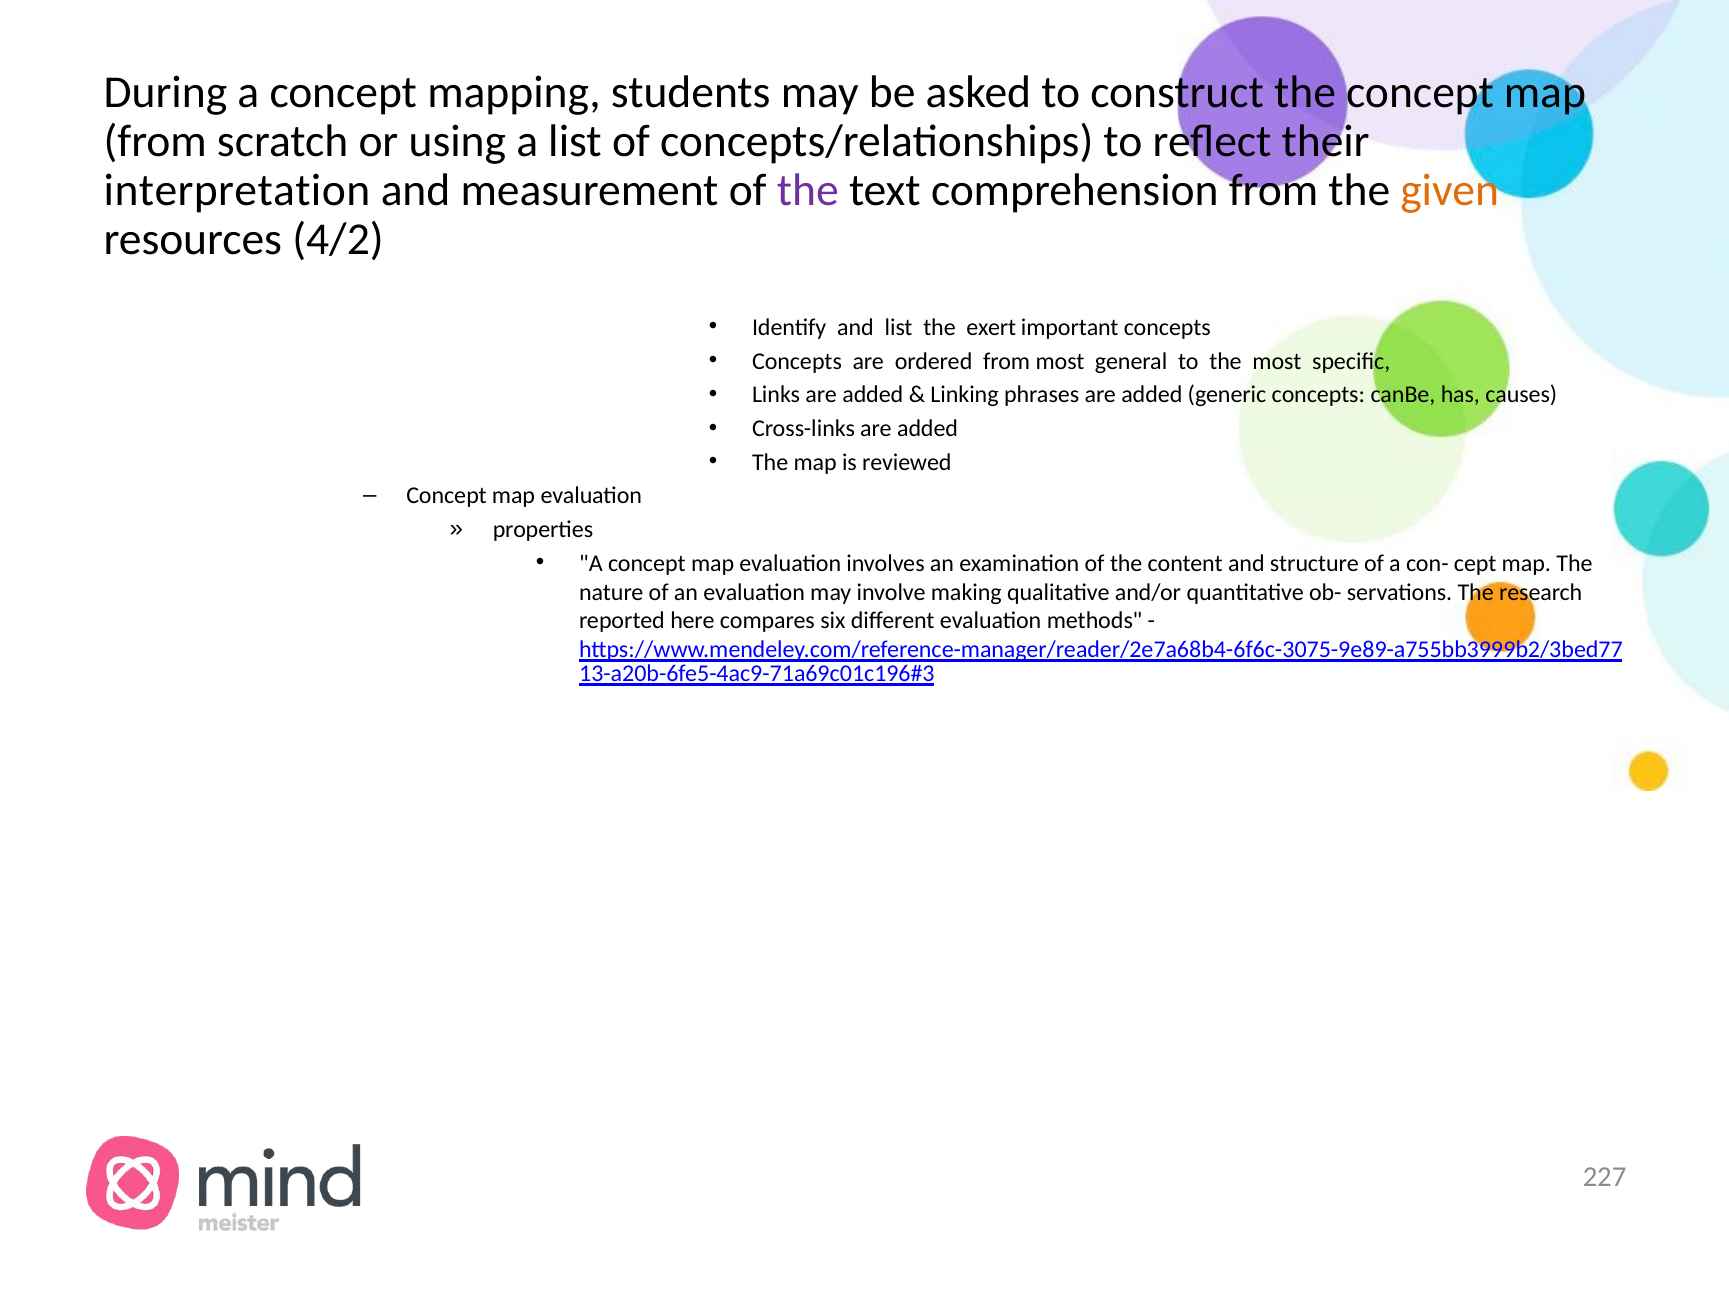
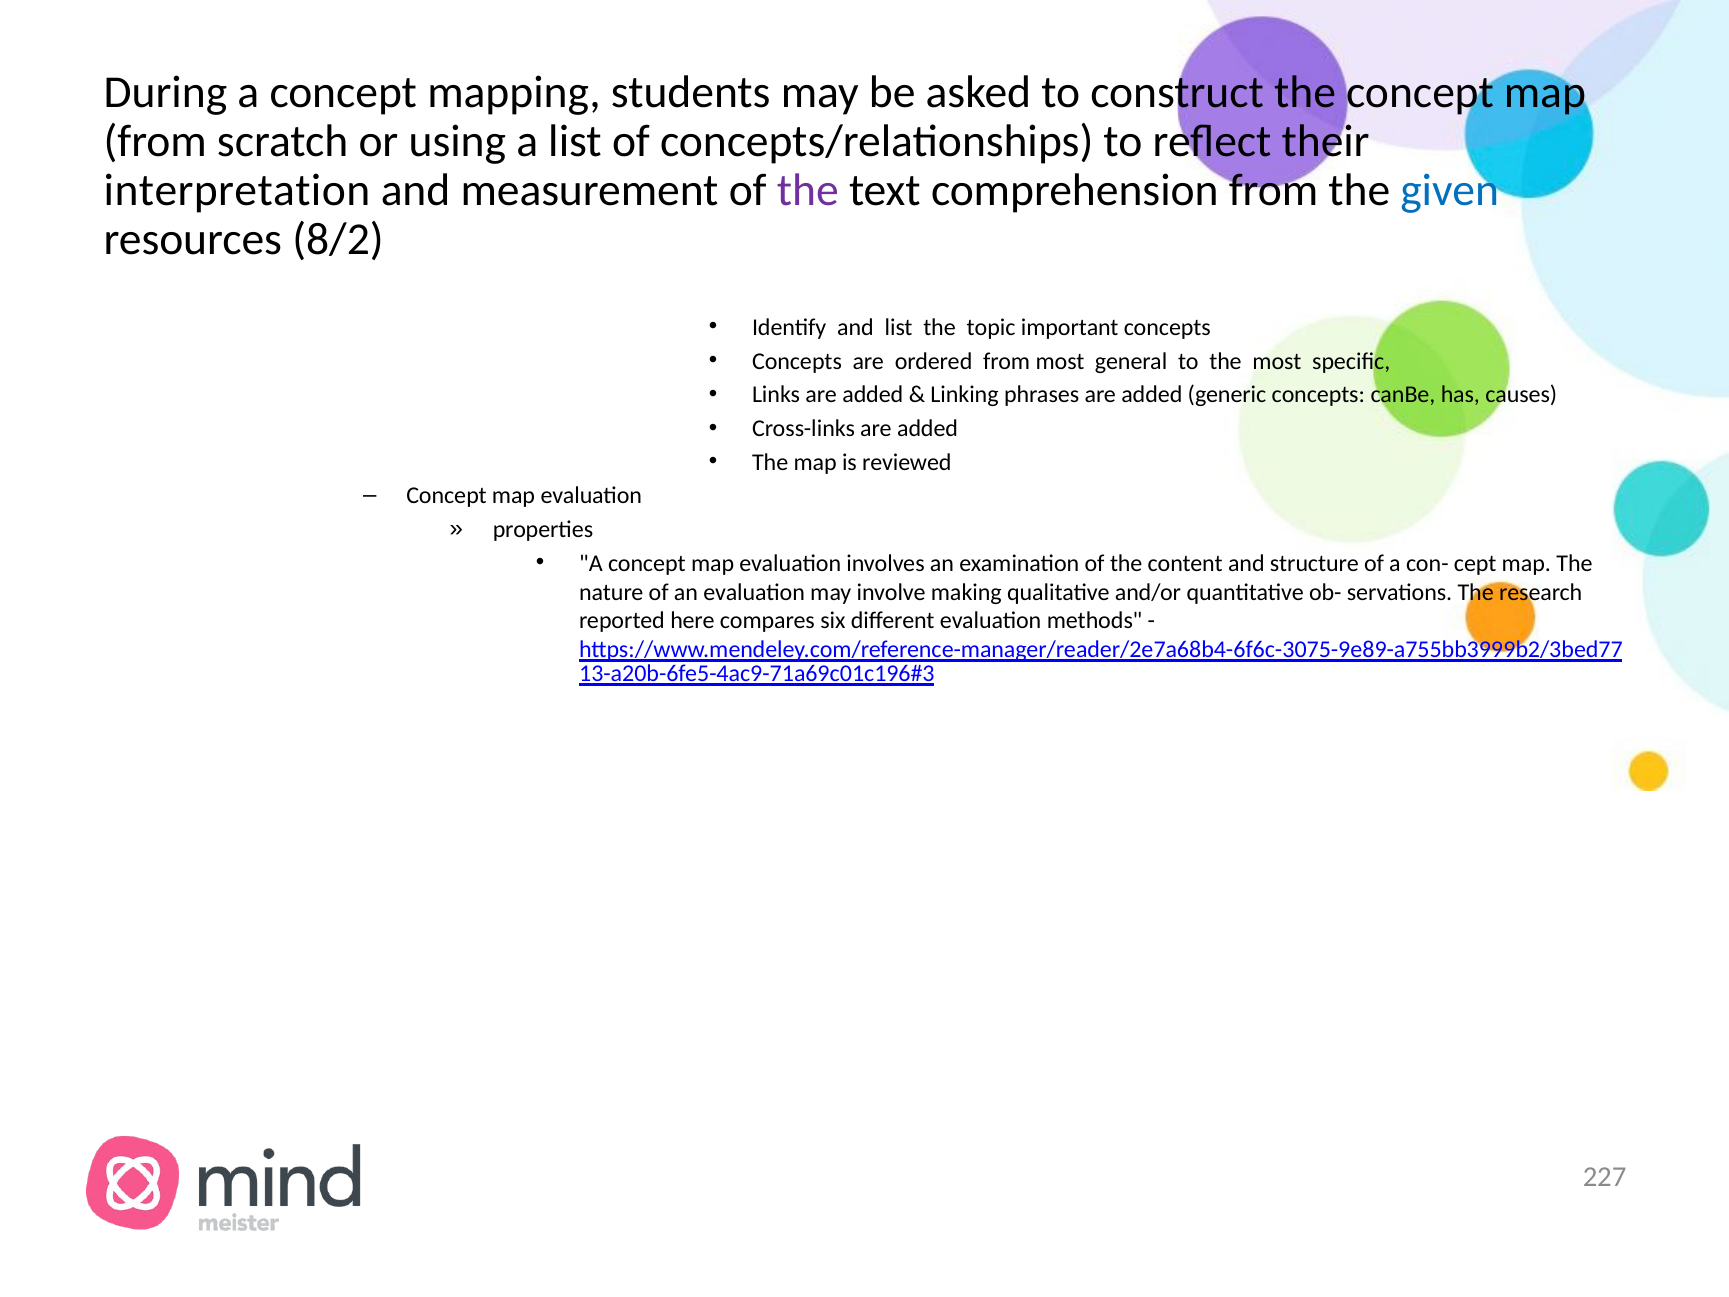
given colour: orange -> blue (1450, 191)
4/2: 4/2 -> 8/2 (338, 240)
exert: exert -> topic (991, 327)
